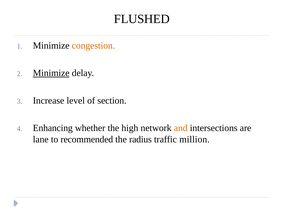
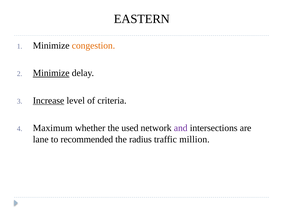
FLUSHED: FLUSHED -> EASTERN (142, 19)
Increase underline: none -> present (49, 100)
section: section -> criteria (112, 100)
Enhancing: Enhancing -> Maximum (53, 128)
high: high -> used (130, 128)
and colour: orange -> purple (181, 128)
